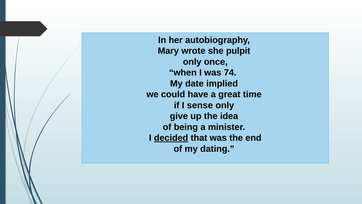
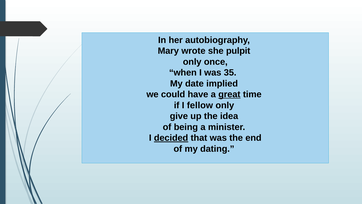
74: 74 -> 35 (230, 73)
great underline: none -> present (229, 94)
sense: sense -> fellow (200, 105)
